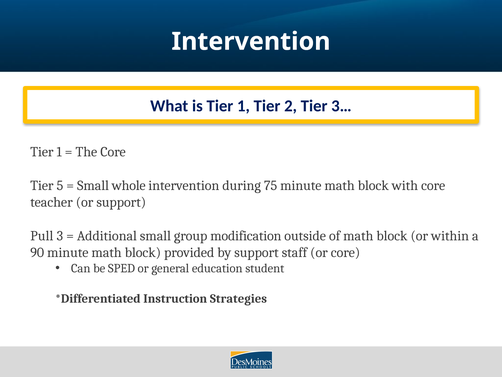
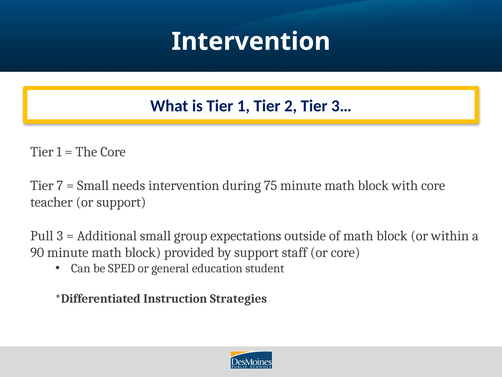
5: 5 -> 7 (60, 185)
whole: whole -> needs (129, 185)
modification: modification -> expectations (246, 236)
